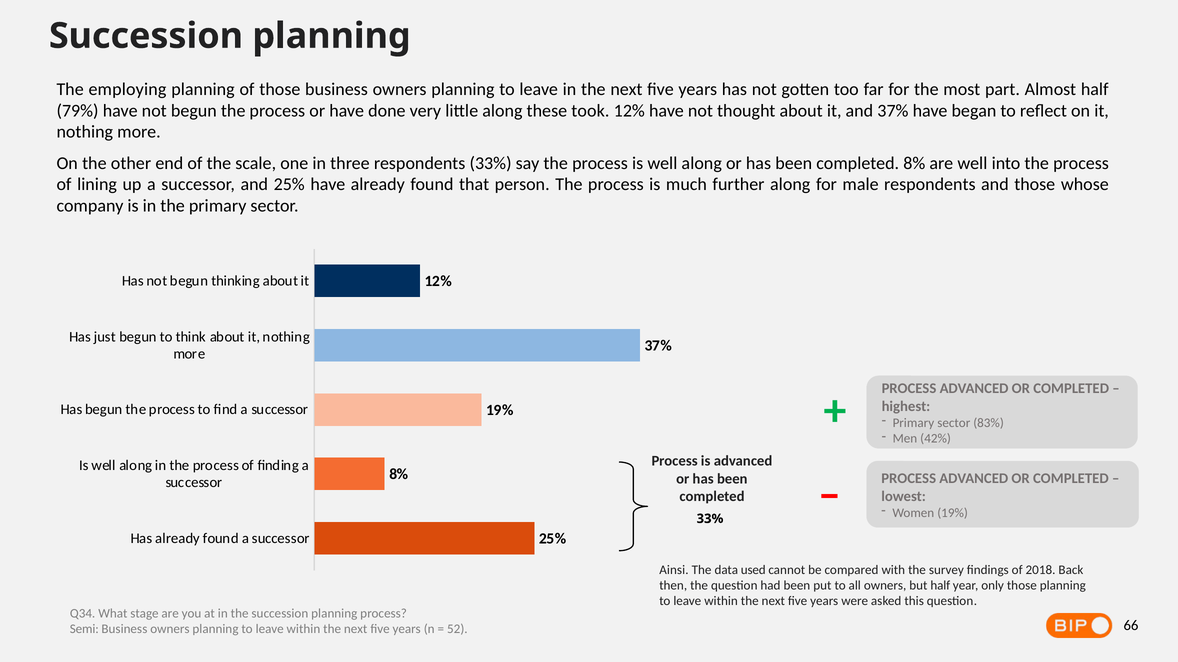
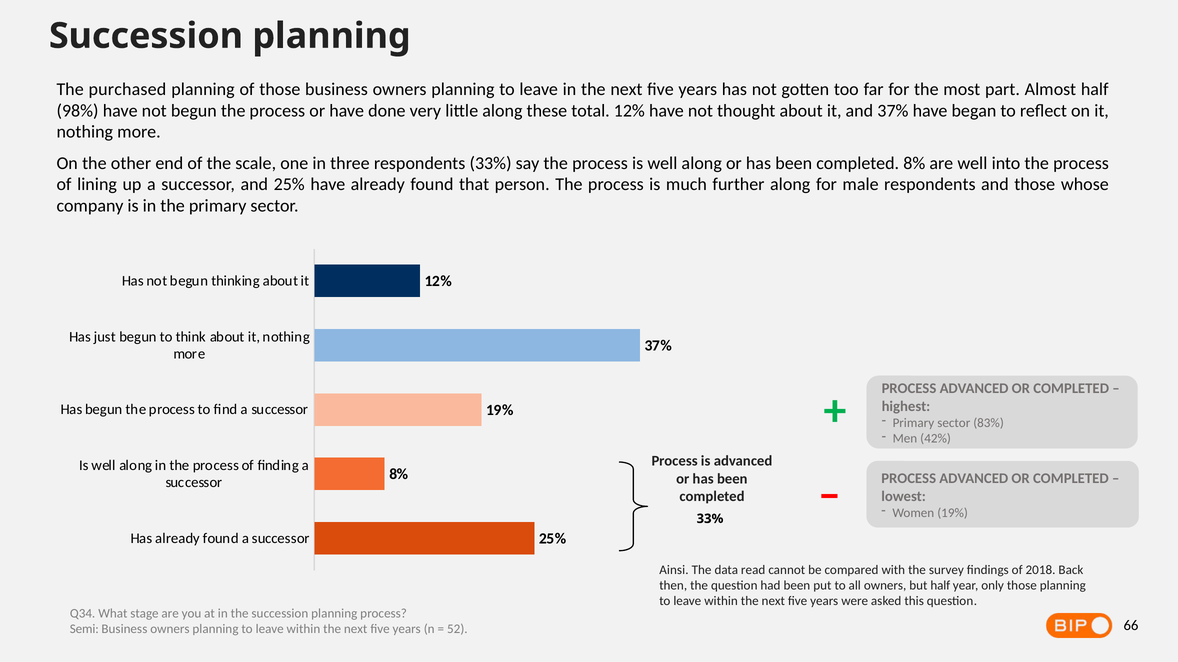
employing: employing -> purchased (127, 90)
79%: 79% -> 98% (78, 111)
took: took -> total (591, 111)
used: used -> read (753, 570)
